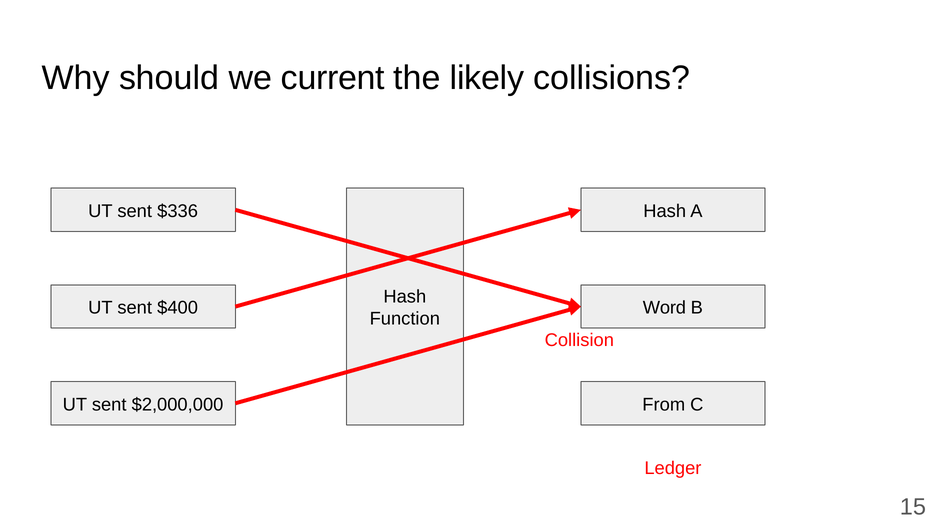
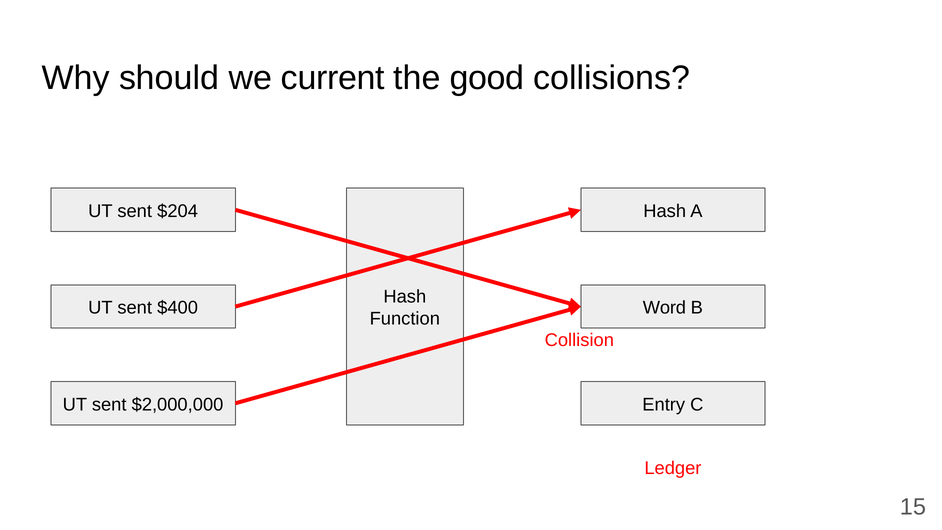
likely: likely -> good (487, 78)
$336: $336 -> $204 (178, 211)
From: From -> Entry (664, 405)
